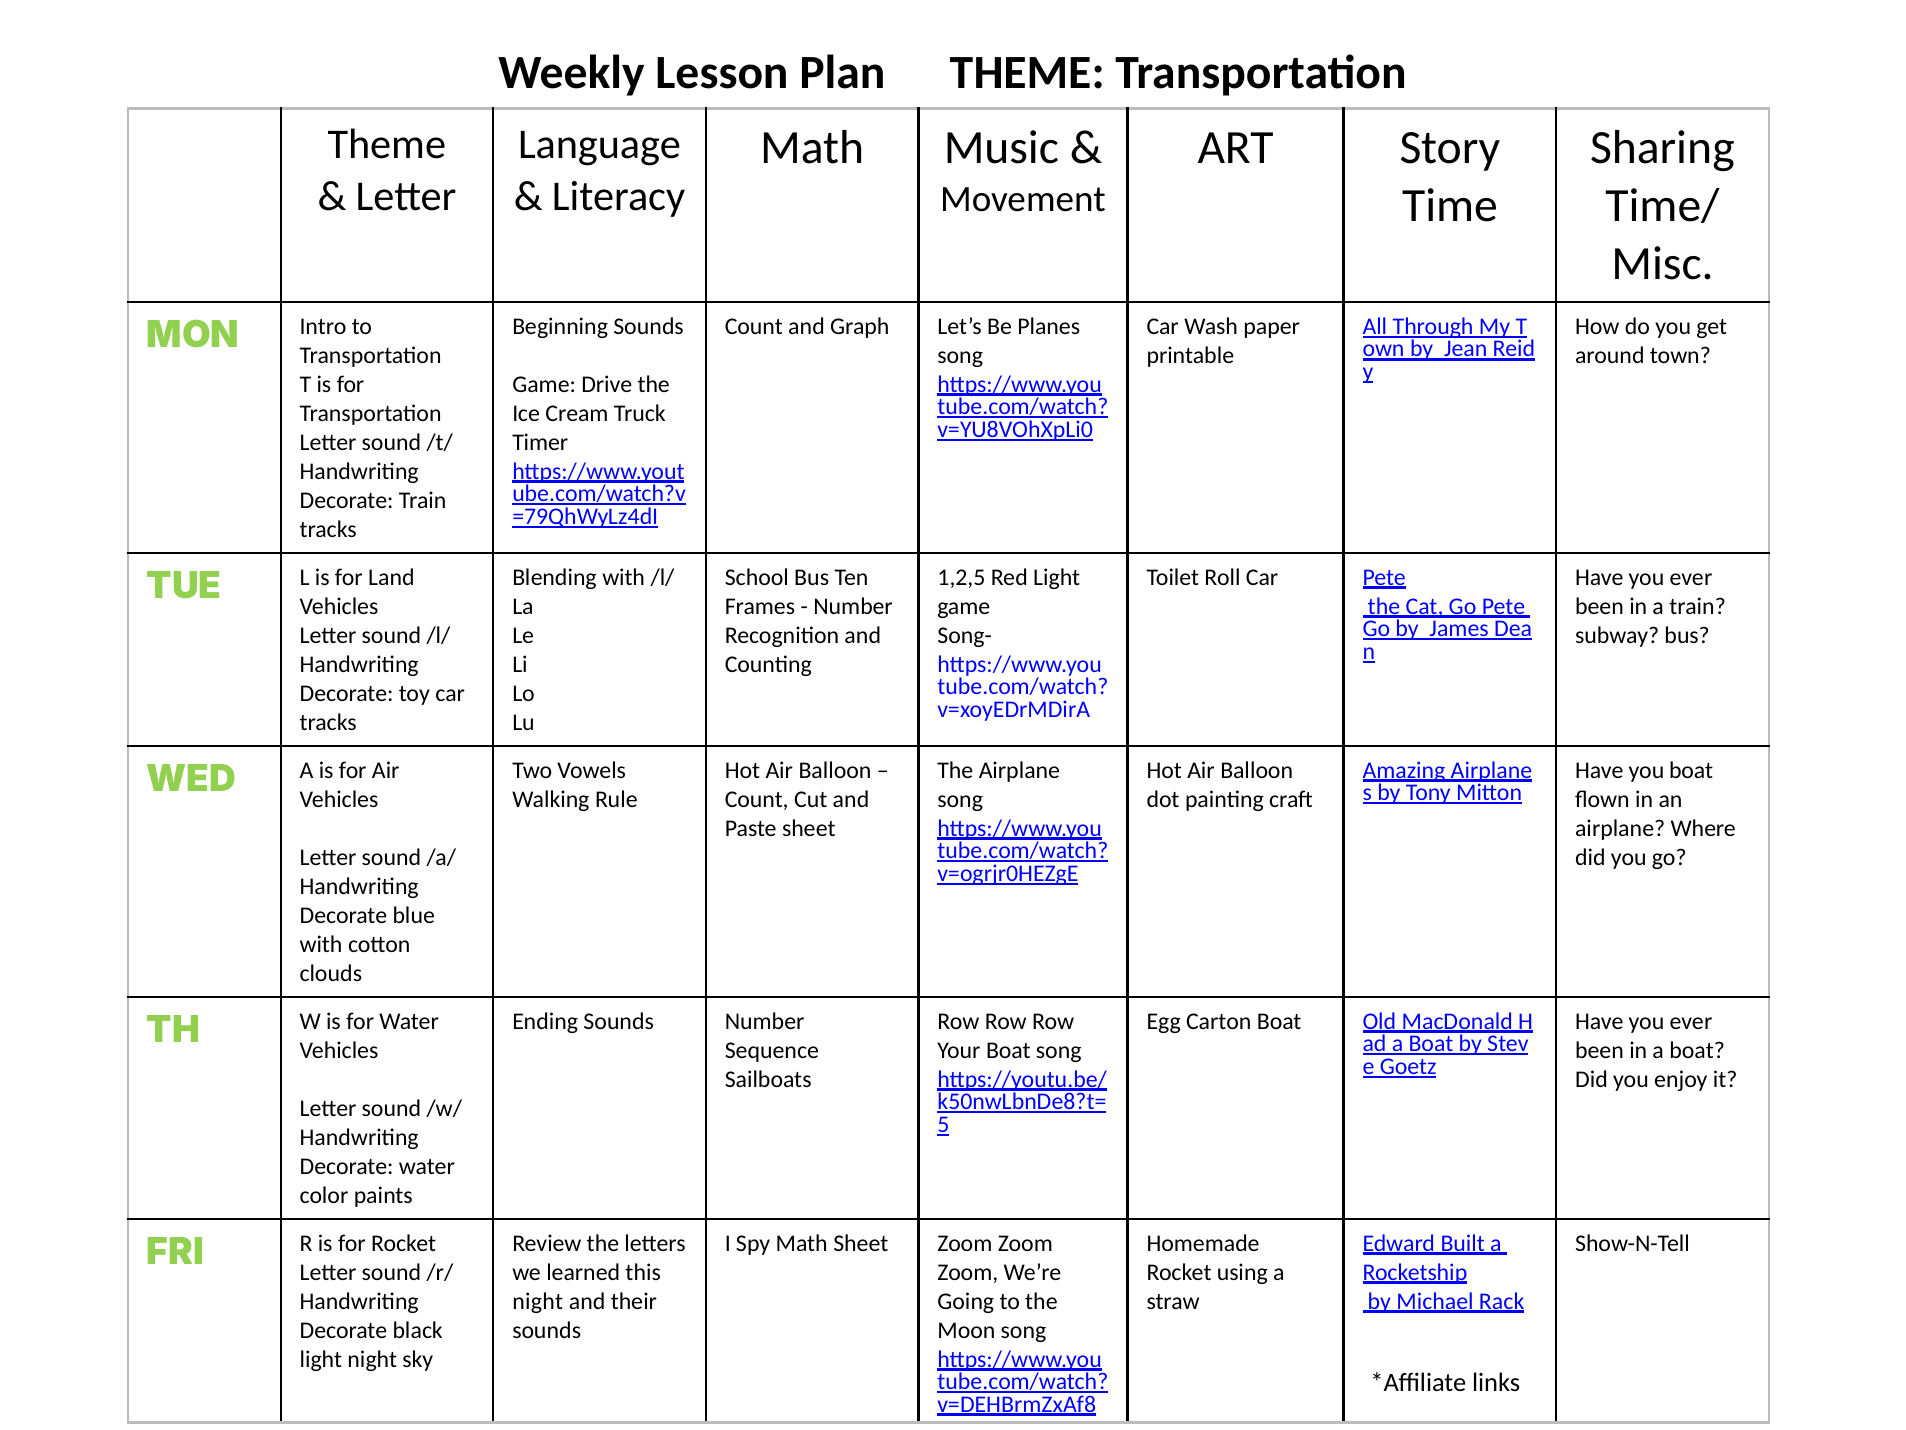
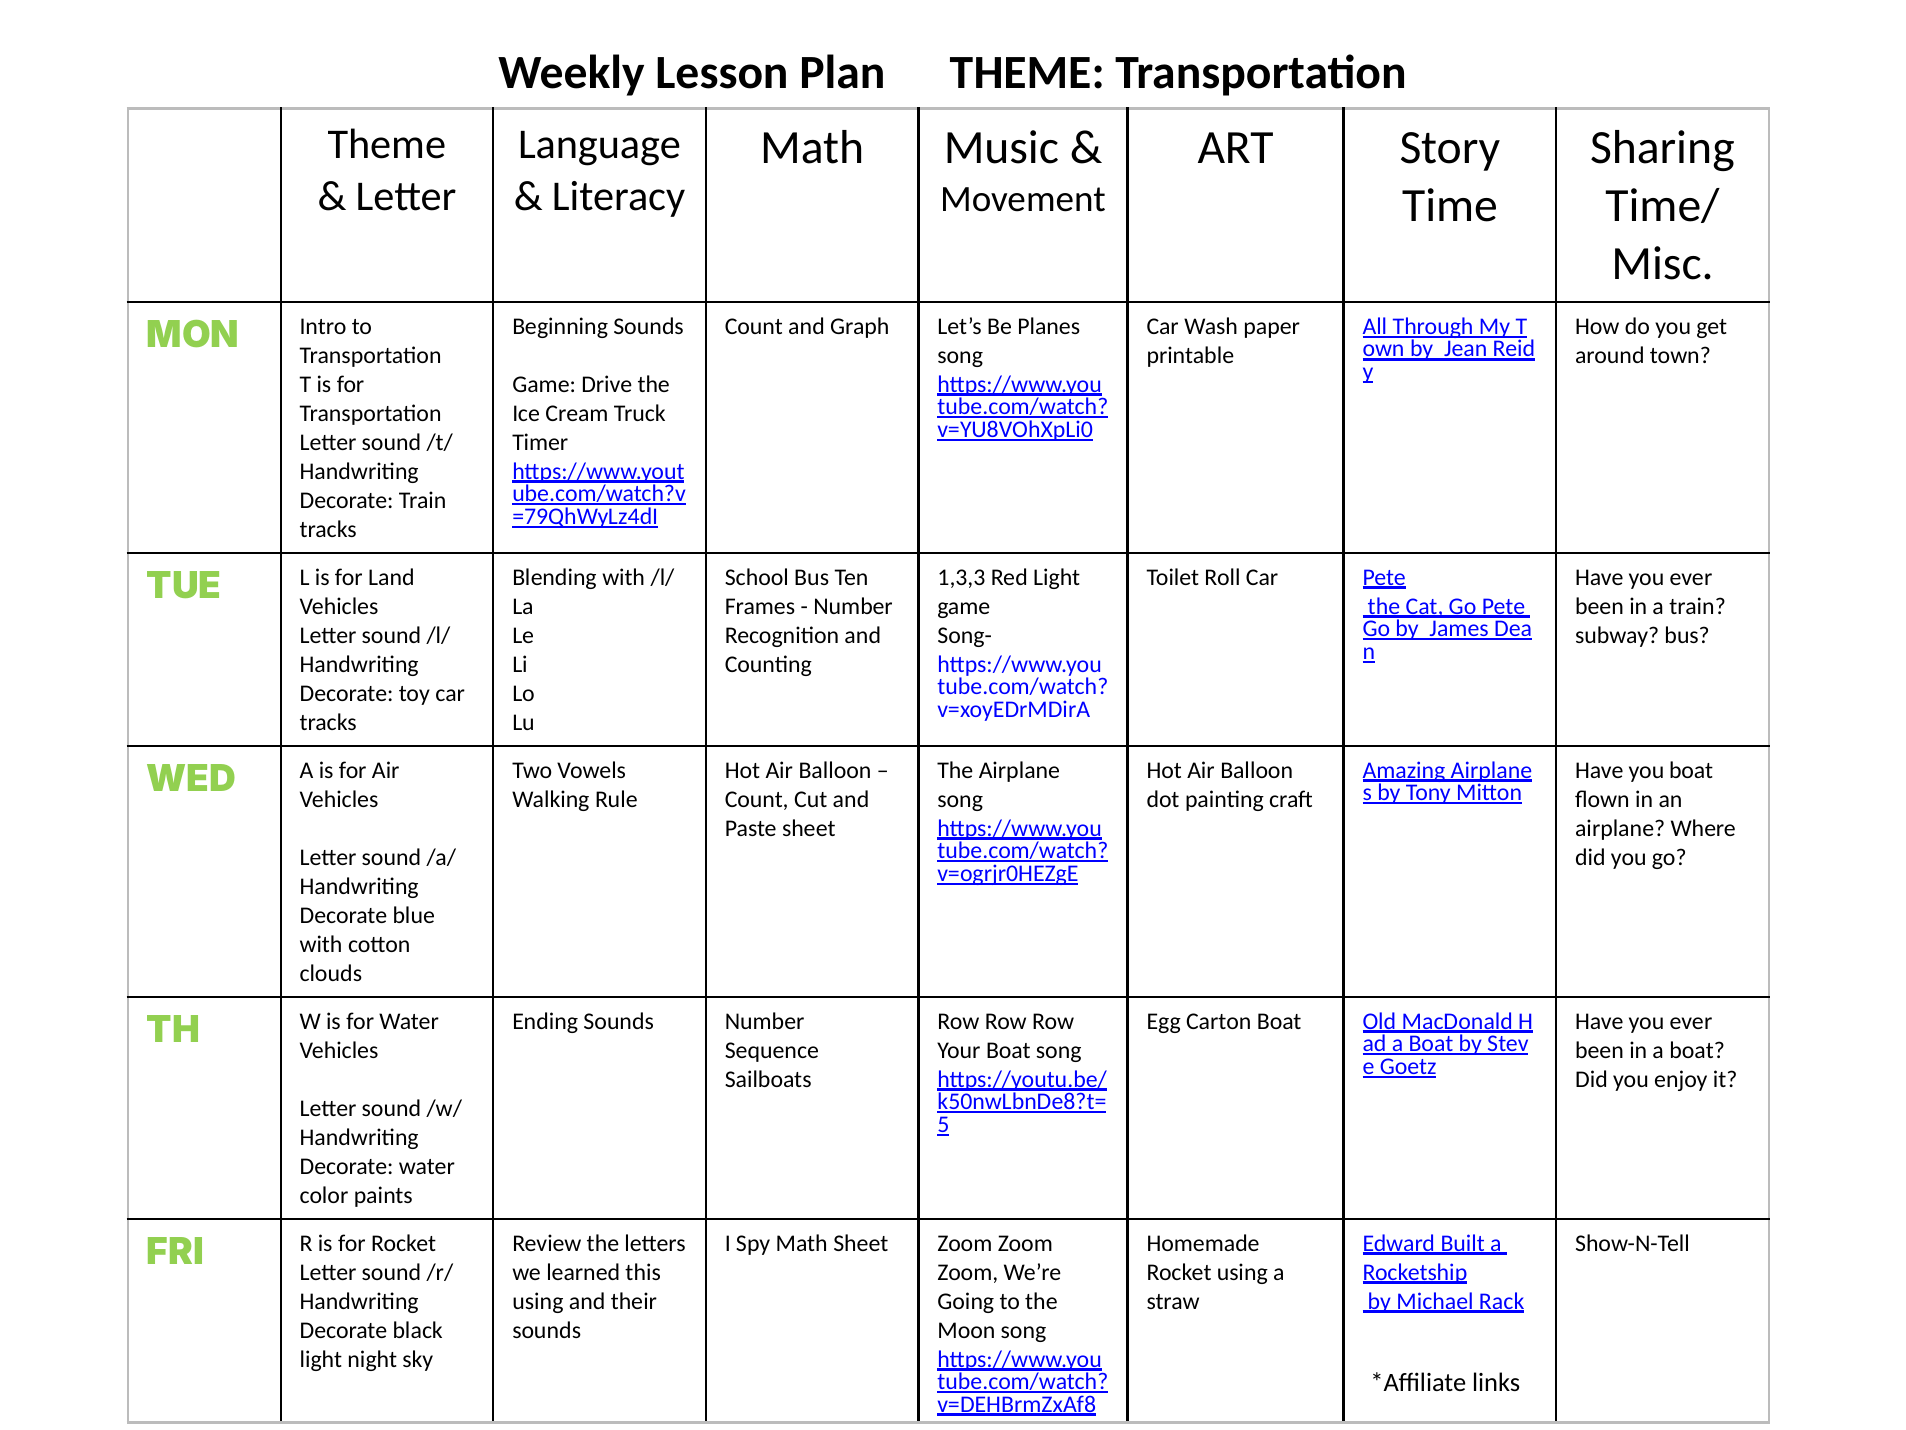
1,2,5: 1,2,5 -> 1,3,3 (961, 577)
night: night -> using (538, 1301)
